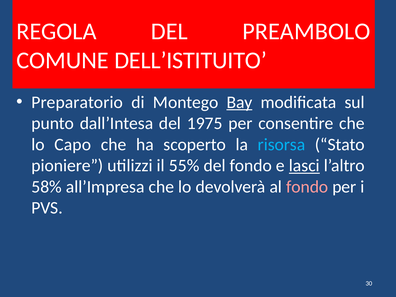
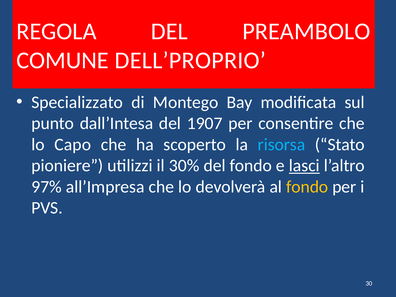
DELL’ISTITUITO: DELL’ISTITUITO -> DELL’PROPRIO (190, 60)
Preparatorio: Preparatorio -> Specializzato (77, 102)
Bay underline: present -> none (239, 102)
1975: 1975 -> 1907 (205, 123)
55%: 55% -> 30% (184, 166)
58%: 58% -> 97% (47, 187)
fondo colour: pink -> yellow (307, 187)
